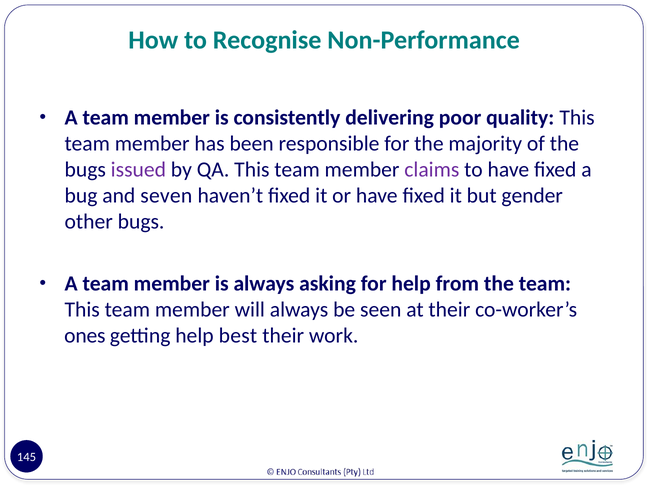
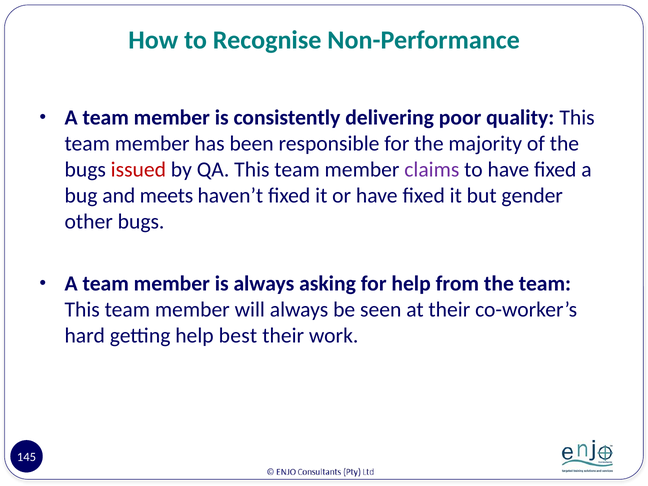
issued colour: purple -> red (138, 170)
seven: seven -> meets (167, 196)
ones: ones -> hard (85, 336)
